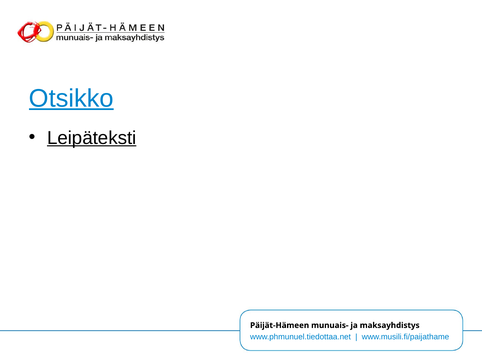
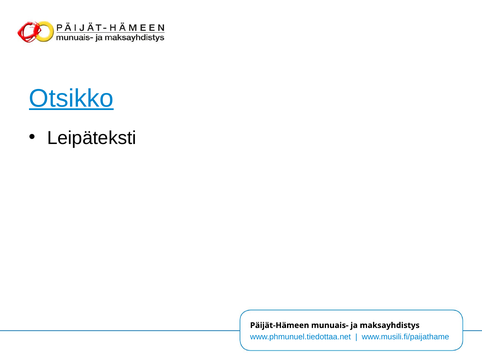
Leipäteksti underline: present -> none (92, 138)
